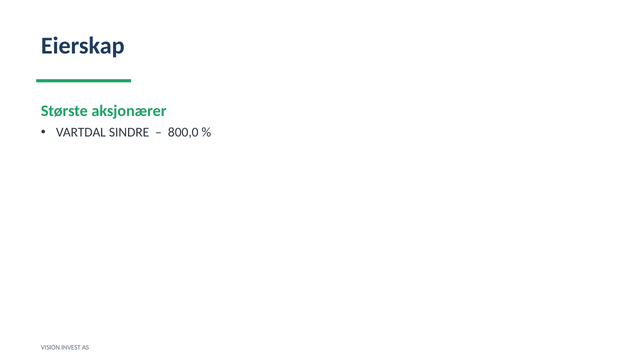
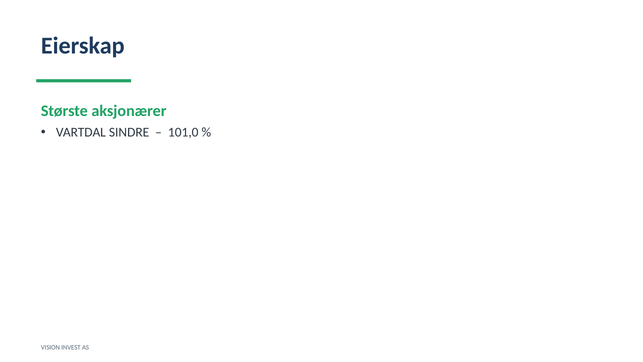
800,0: 800,0 -> 101,0 (183, 132)
